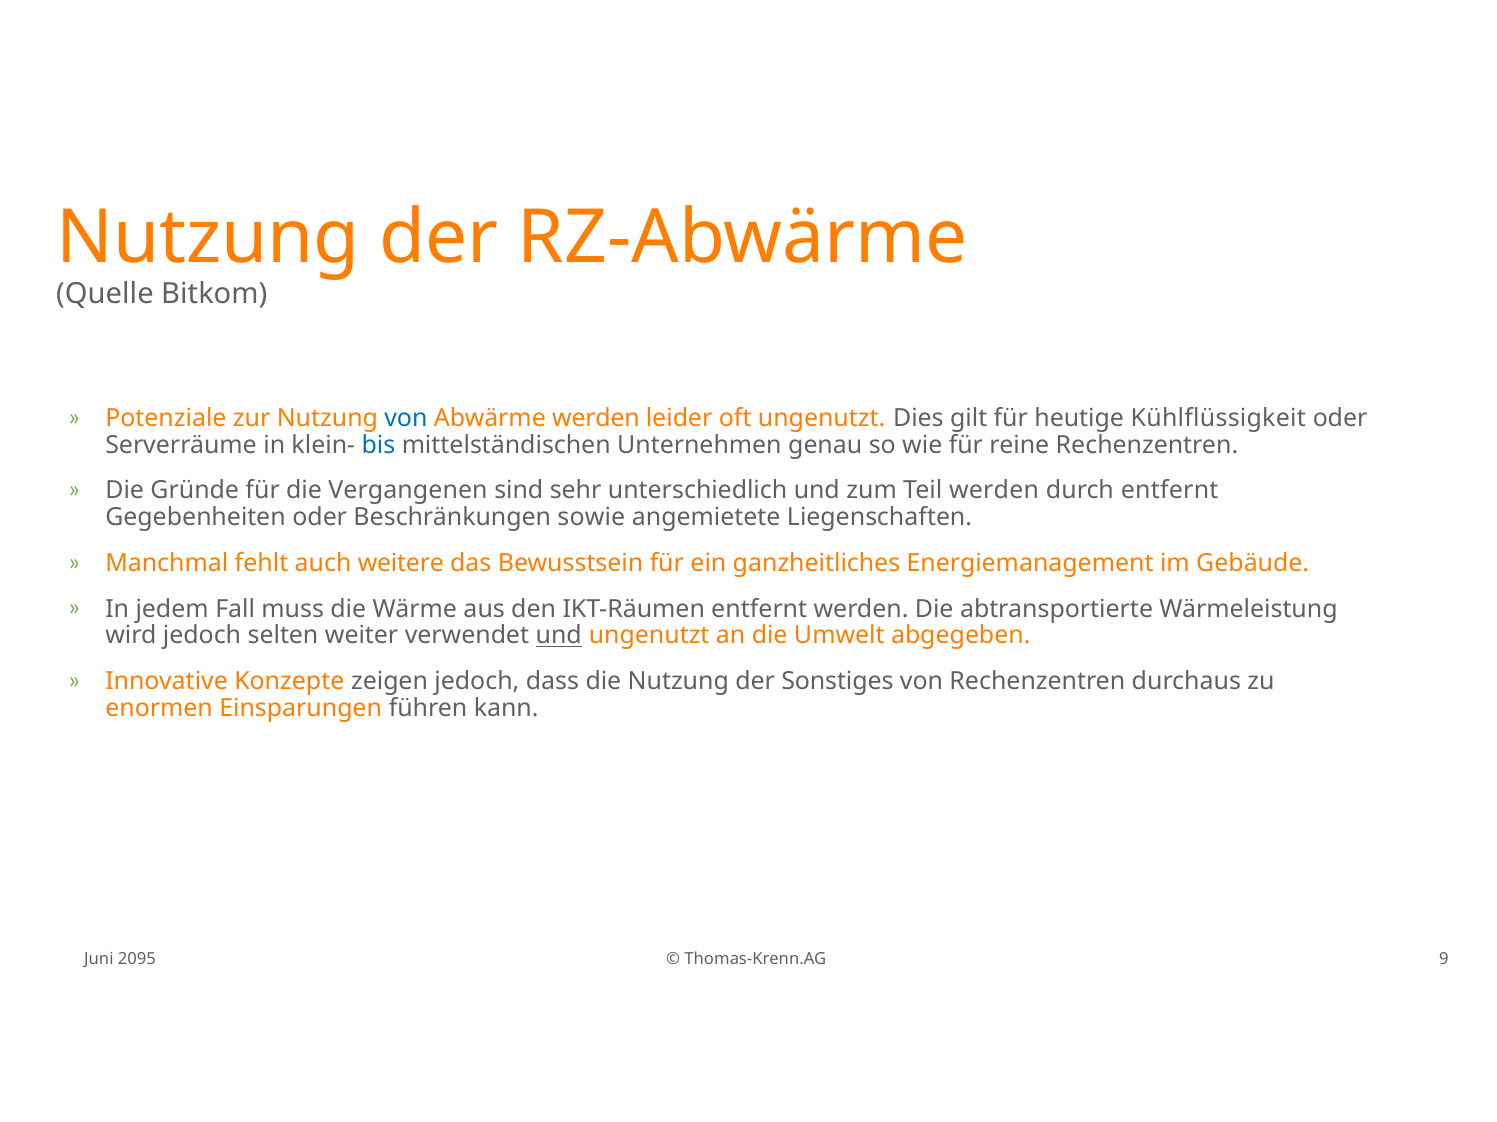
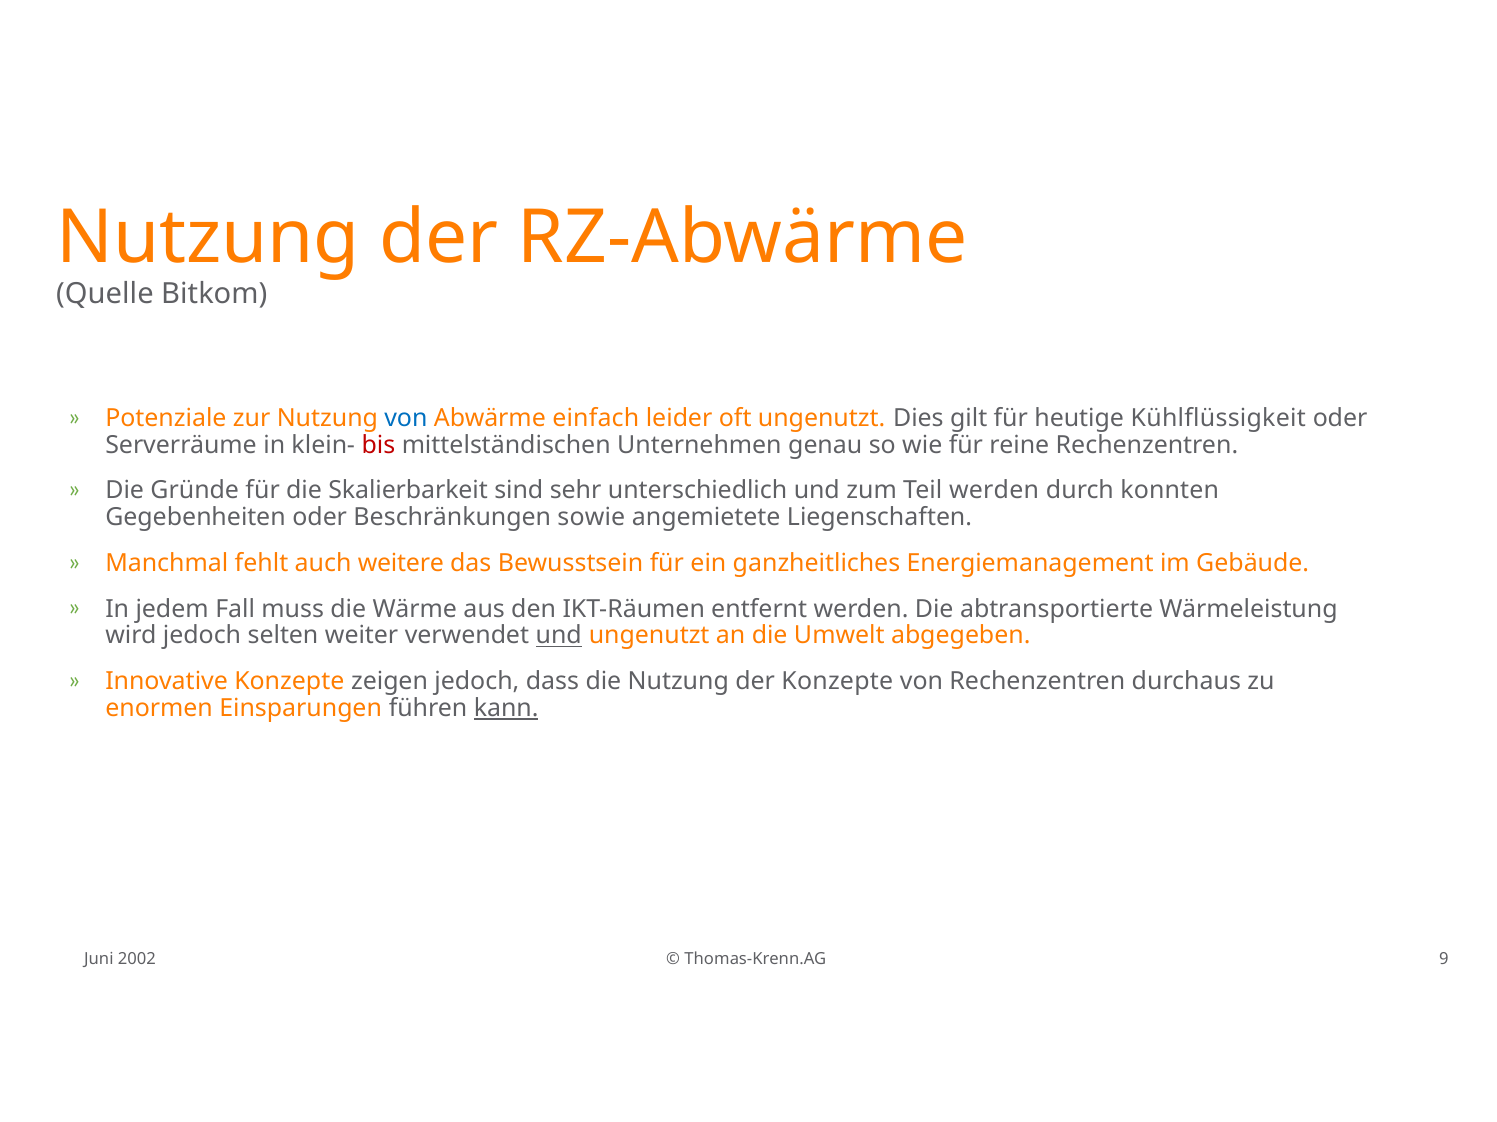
Abwärme werden: werden -> einfach (596, 418)
bis colour: blue -> red (378, 445)
Vergangenen: Vergangenen -> Skalierbarkeit (408, 491)
durch entfernt: entfernt -> konnten (1170, 491)
der Sonstiges: Sonstiges -> Konzepte (837, 682)
kann underline: none -> present (506, 709)
2095: 2095 -> 2002 (137, 959)
